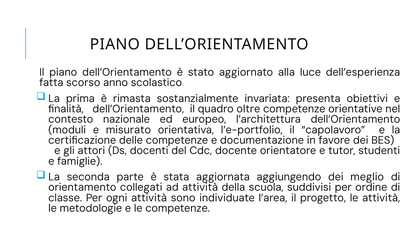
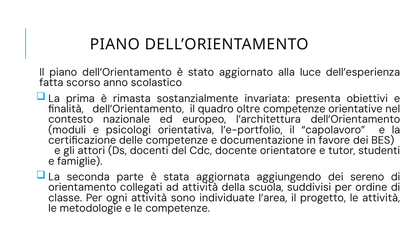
misurato: misurato -> psicologi (128, 130)
meglio: meglio -> sereno (367, 177)
